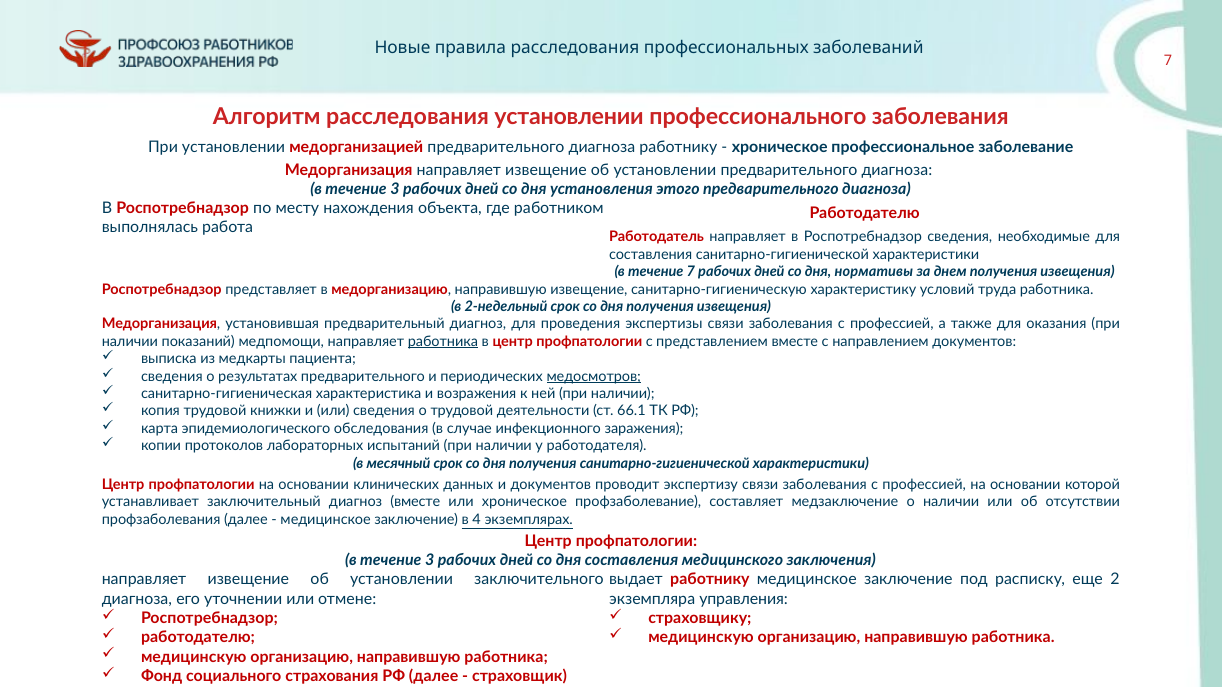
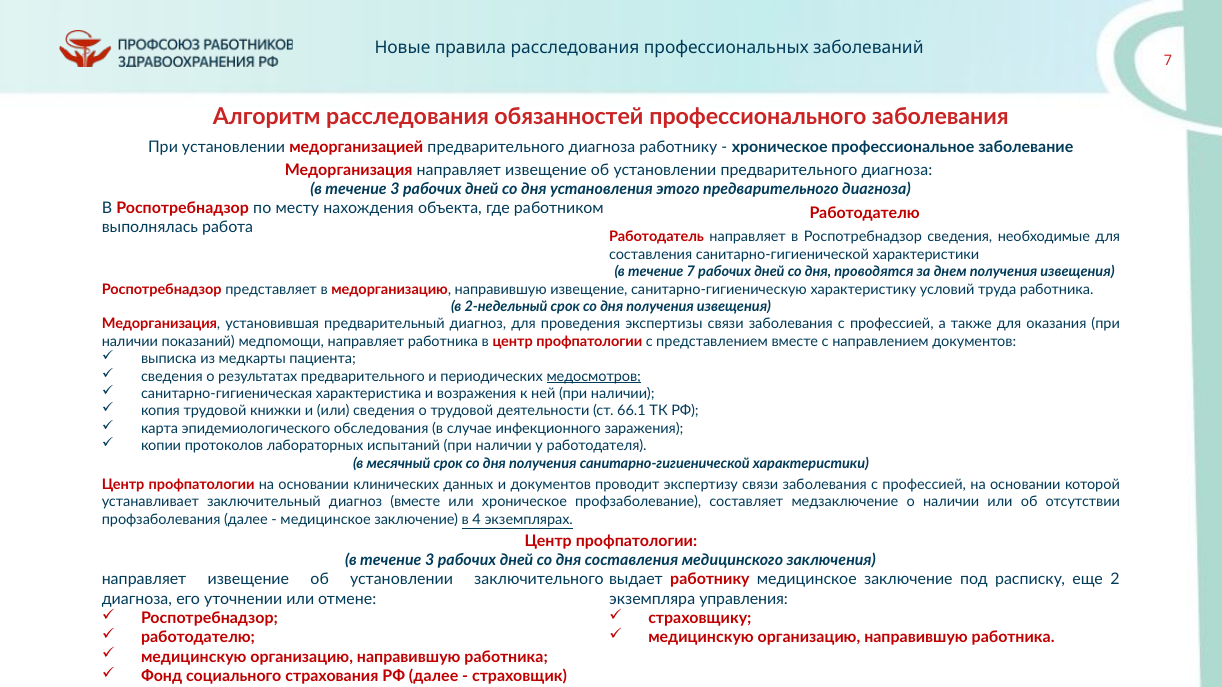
расследования установлении: установлении -> обязанностей (569, 117)
нормативы: нормативы -> проводятся (874, 272)
работника underline: present -> none (443, 342)
